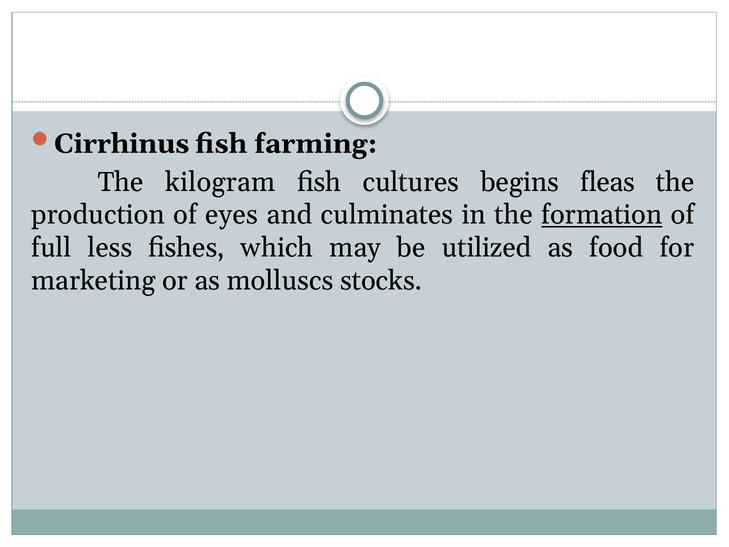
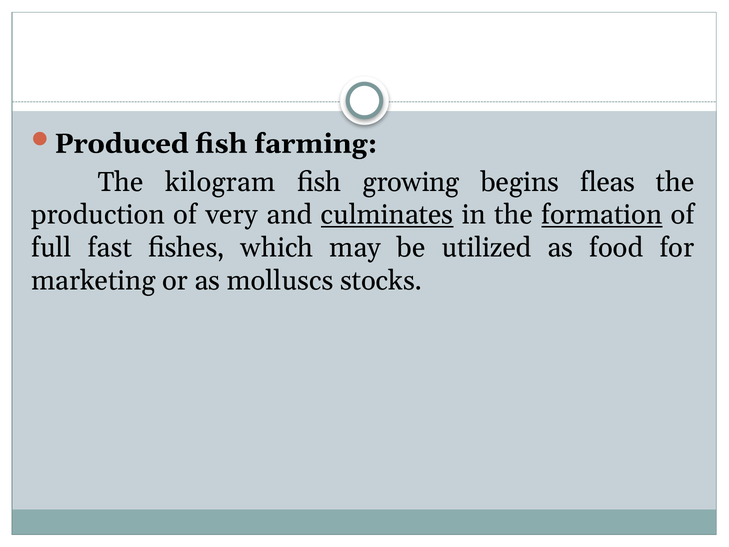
Cirrhinus: Cirrhinus -> Produced (122, 144)
cultures: cultures -> growing (411, 182)
eyes: eyes -> very (232, 215)
culminates underline: none -> present (387, 215)
less: less -> fast (110, 248)
